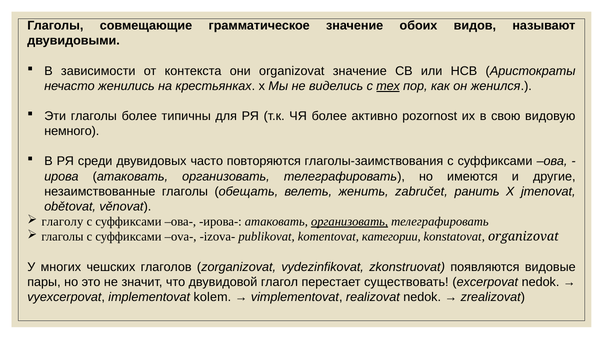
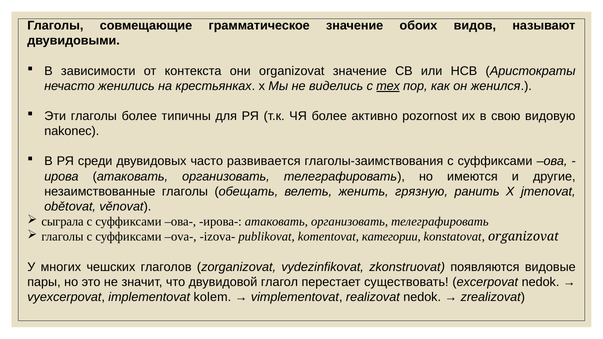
немного: немного -> nakonec (72, 131)
повторяются: повторяются -> развивается (264, 161)
zabručet: zabručet -> грязную (421, 192)
глаголу: глаголу -> сыграла (63, 222)
организовать underline: present -> none (350, 222)
